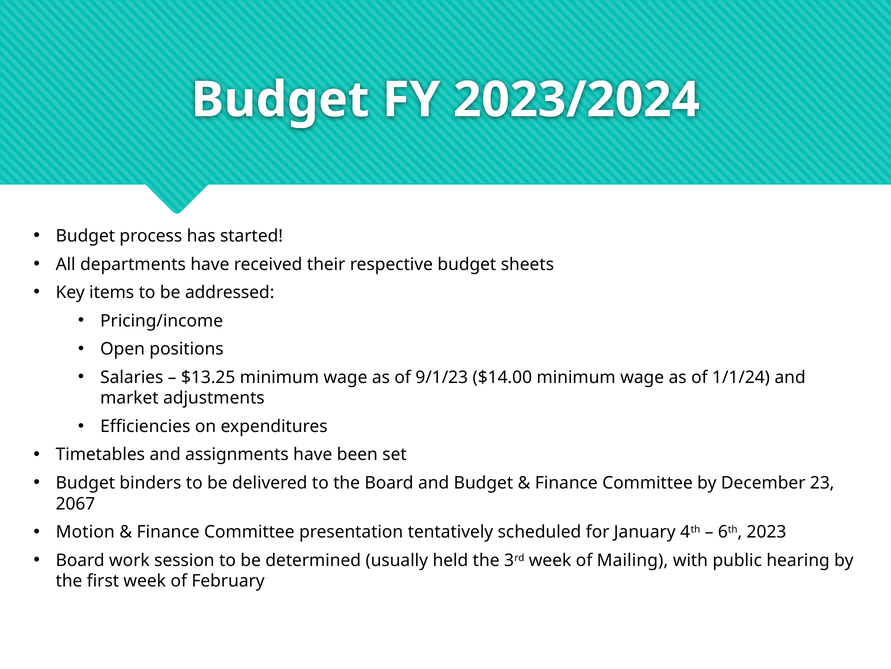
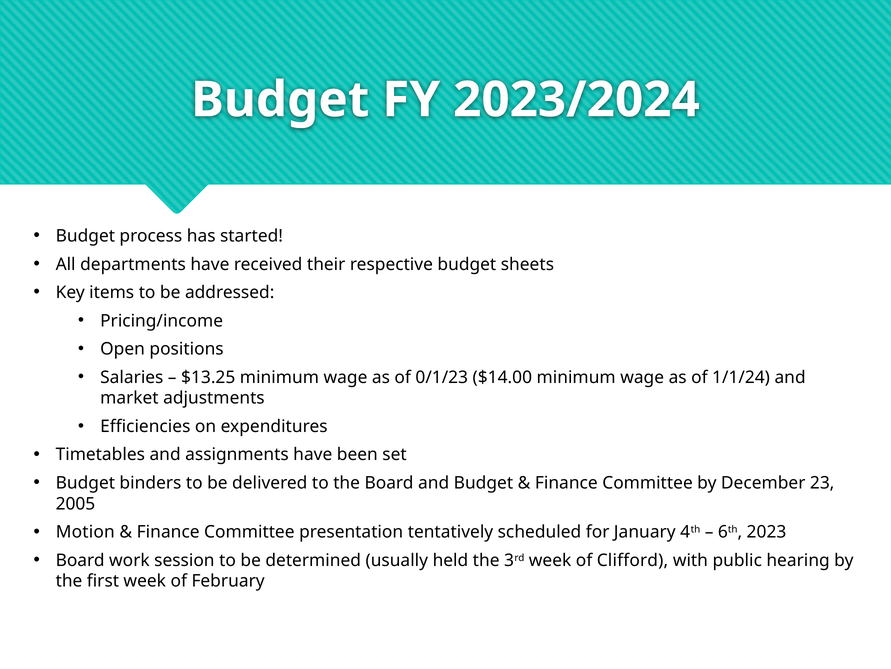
9/1/23: 9/1/23 -> 0/1/23 (442, 377)
2067: 2067 -> 2005 (75, 503)
Mailing: Mailing -> Clifford (632, 560)
